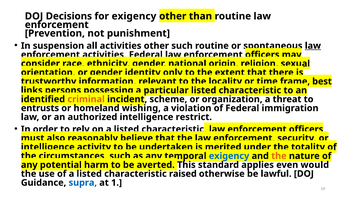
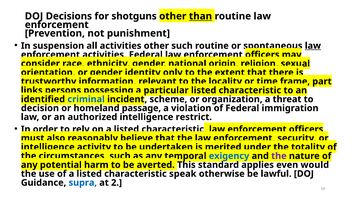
for exigency: exigency -> shotguns (134, 16)
than underline: none -> present (200, 16)
best: best -> part (322, 81)
criminal colour: orange -> blue (86, 99)
entrusts: entrusts -> decision (40, 108)
wishing: wishing -> passage (141, 108)
the colour: orange -> purple (279, 156)
raised: raised -> speak (183, 174)
1: 1 -> 2 (117, 183)
